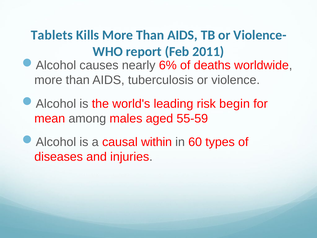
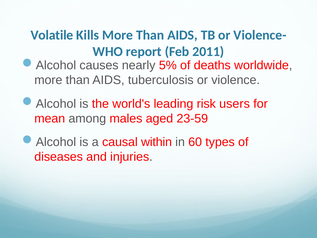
Tablets: Tablets -> Volatile (52, 35)
6%: 6% -> 5% (168, 65)
begin: begin -> users (235, 104)
55-59: 55-59 -> 23-59 (192, 118)
